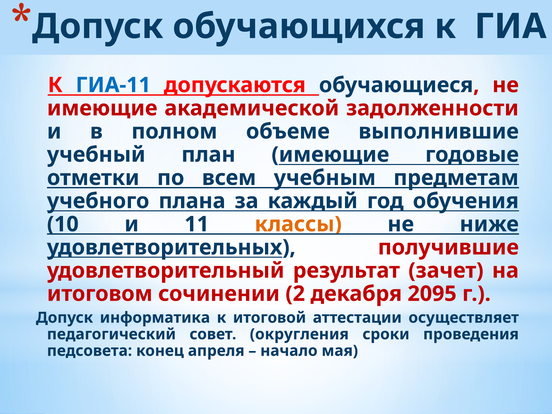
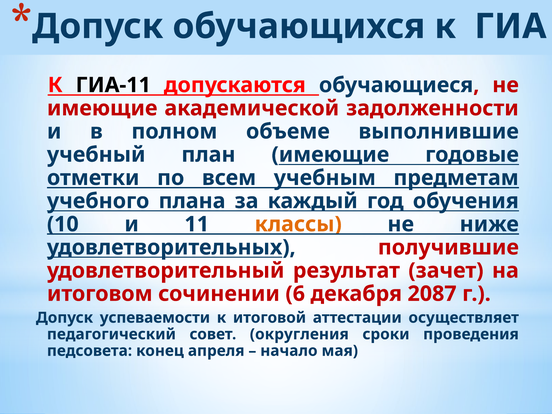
ГИА-11 colour: blue -> black (113, 85)
2: 2 -> 6 (295, 294)
2095: 2095 -> 2087 (432, 294)
информатика: информатика -> успеваемости (155, 318)
